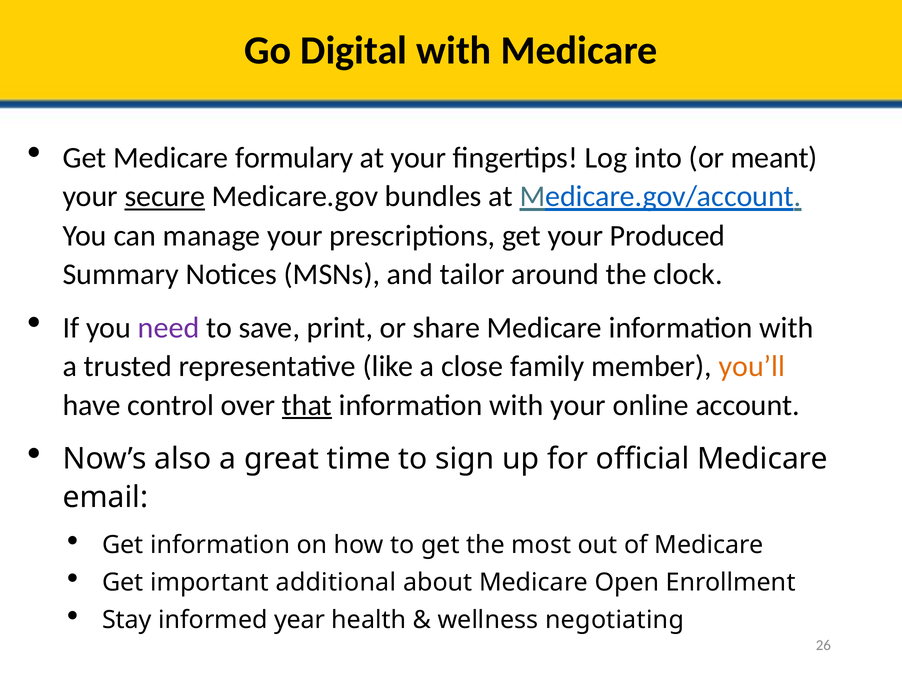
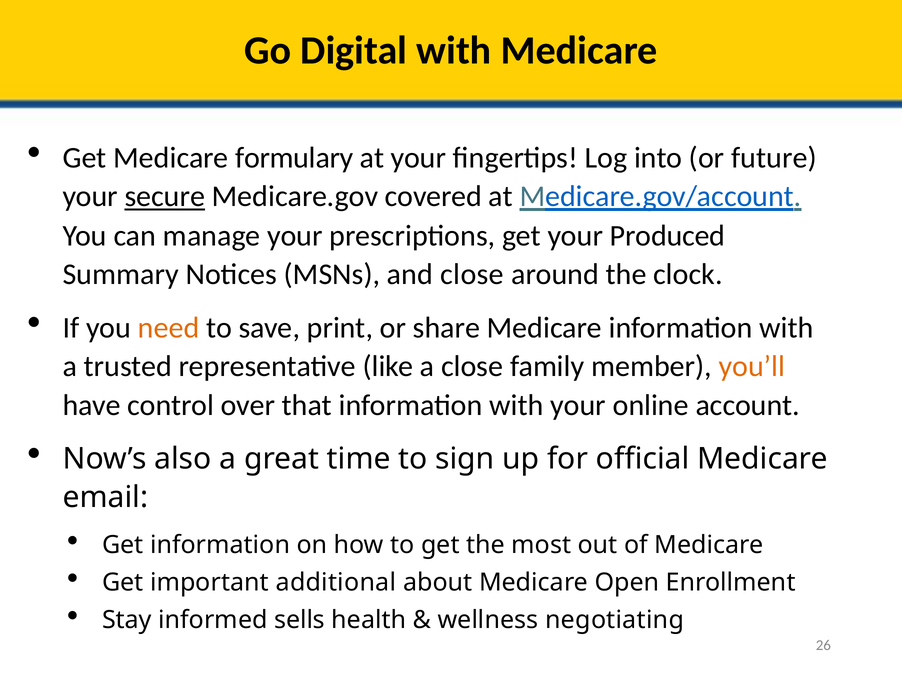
meant: meant -> future (774, 158)
bundles: bundles -> covered (433, 197)
and tailor: tailor -> close (472, 275)
need colour: purple -> orange (169, 328)
that underline: present -> none (307, 405)
year: year -> sells (300, 621)
